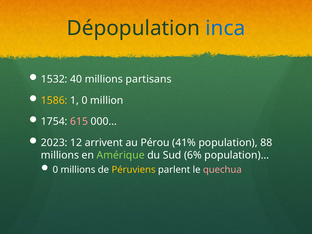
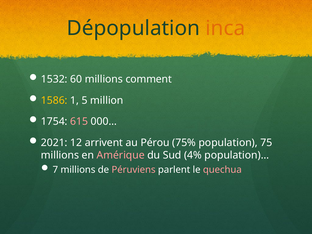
inca colour: blue -> orange (225, 28)
40: 40 -> 60 (76, 79)
partisans: partisans -> comment (149, 79)
1 0: 0 -> 5 (85, 100)
2023: 2023 -> 2021 (54, 143)
41%: 41% -> 75% (184, 143)
88: 88 -> 75 (266, 143)
Amérique colour: light green -> pink (121, 155)
6%: 6% -> 4% (193, 155)
0: 0 -> 7 (55, 170)
Péruviens colour: yellow -> pink (134, 170)
